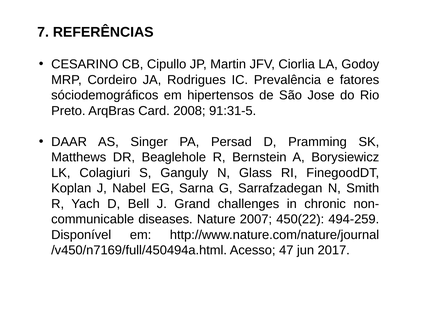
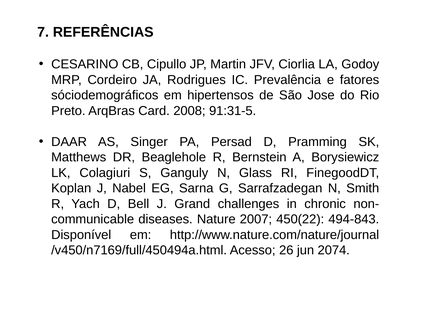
494-259: 494-259 -> 494-843 (354, 219)
47: 47 -> 26 (286, 250)
2017: 2017 -> 2074 (334, 250)
